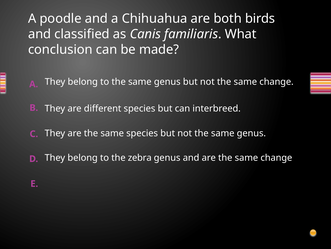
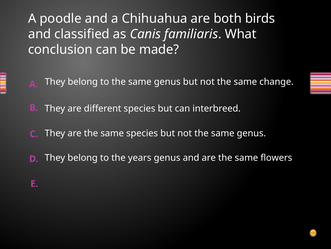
zebra: zebra -> years (140, 157)
are the same change: change -> flowers (276, 157)
